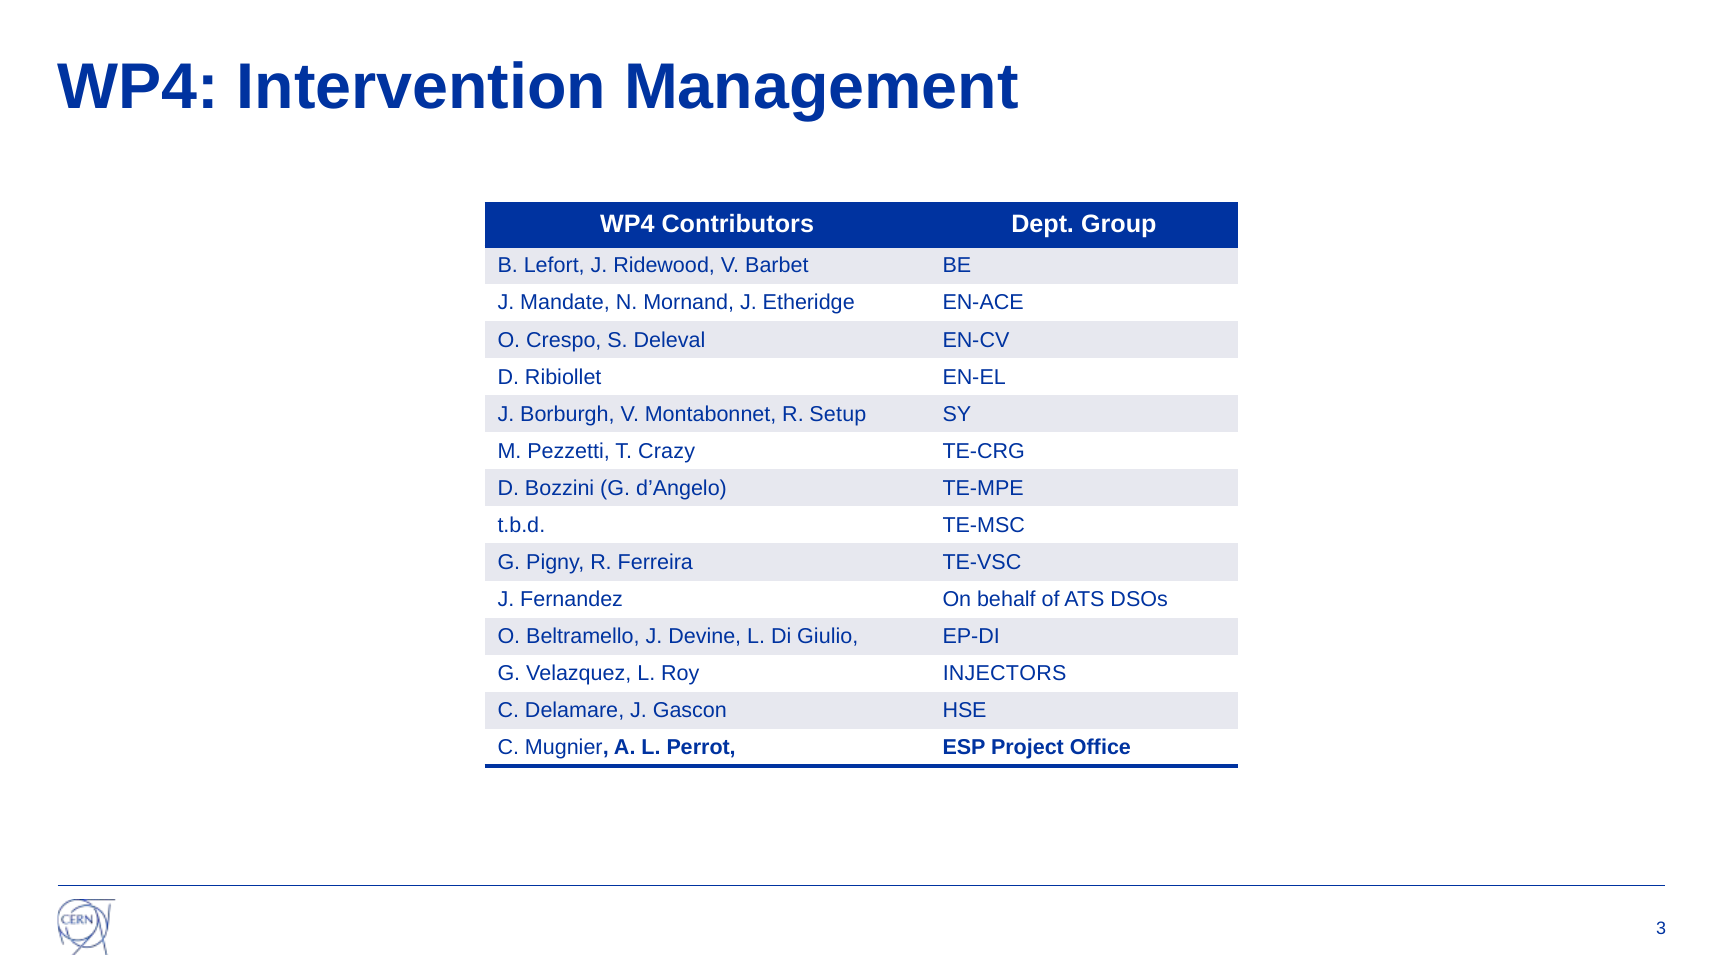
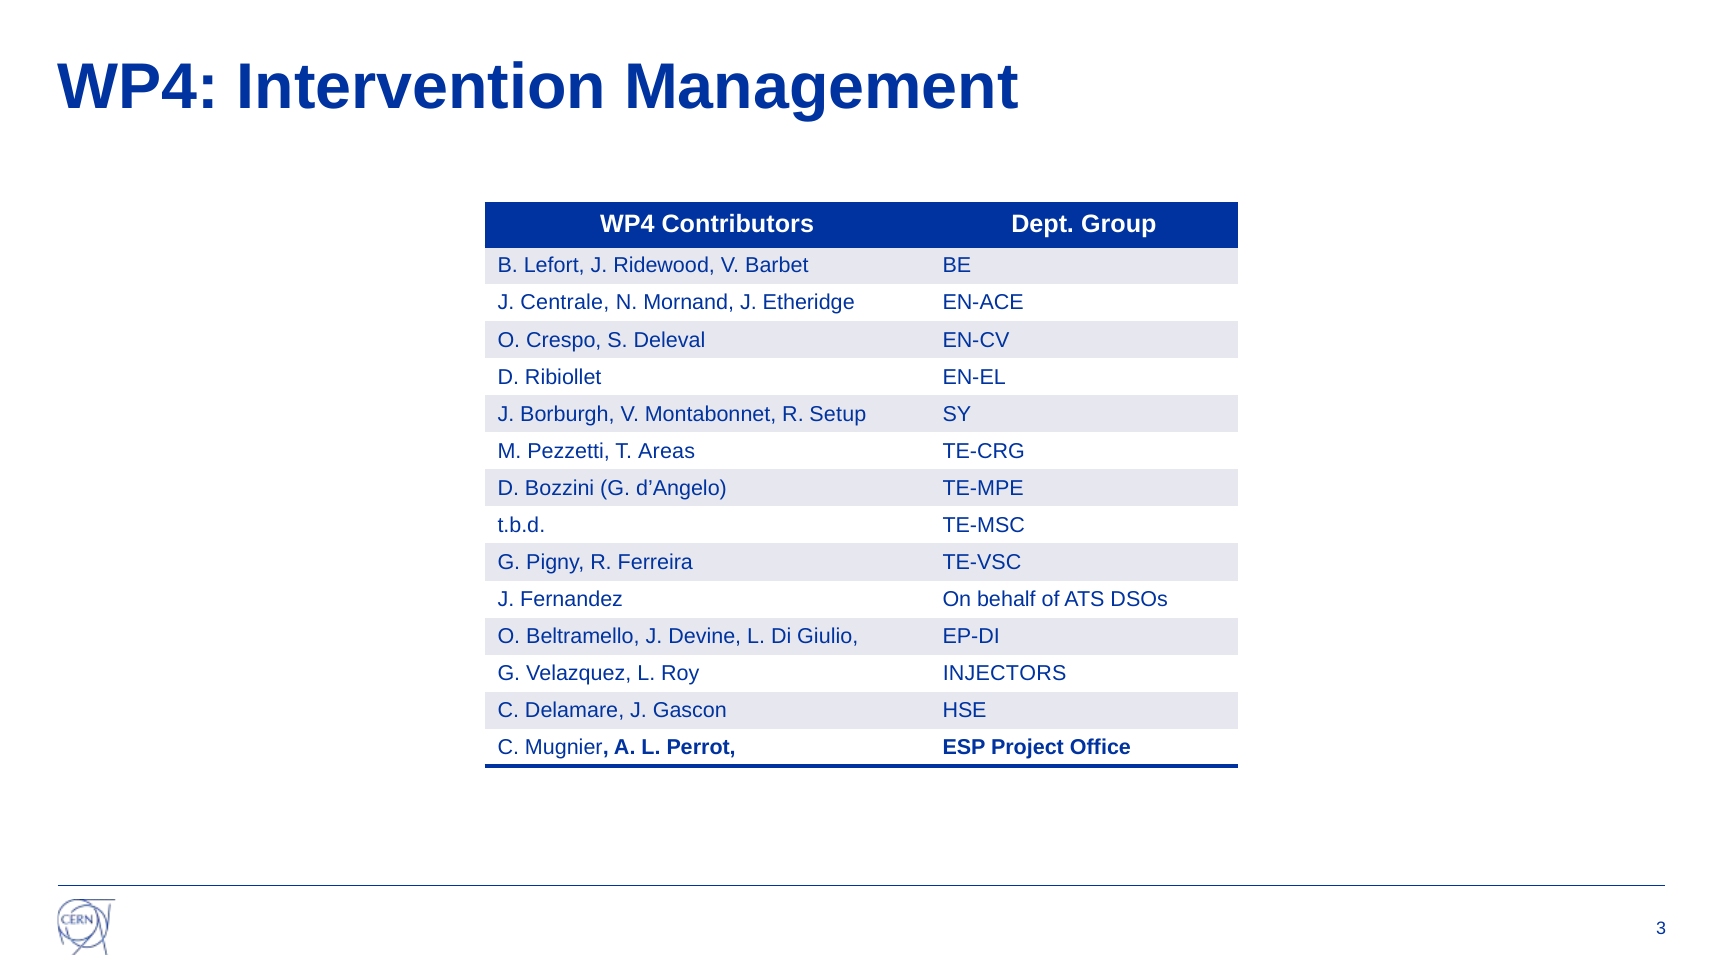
Mandate: Mandate -> Centrale (565, 303)
Crazy: Crazy -> Areas (667, 451)
